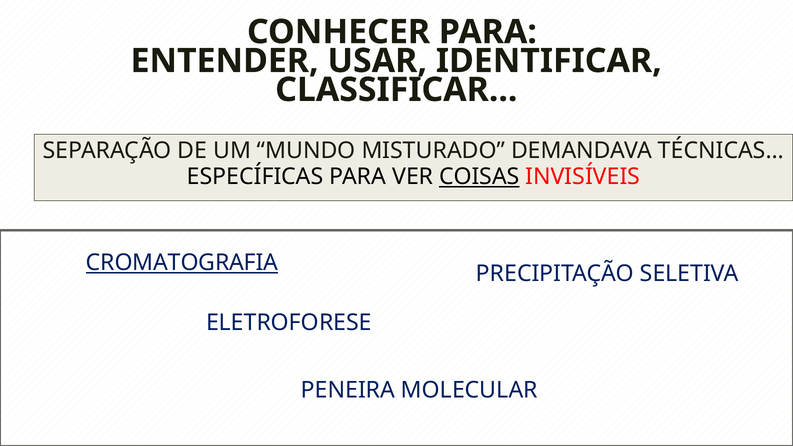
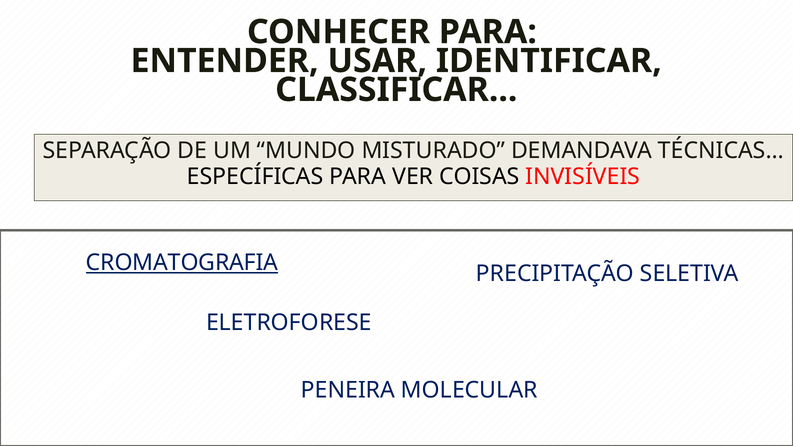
COISAS underline: present -> none (479, 177)
